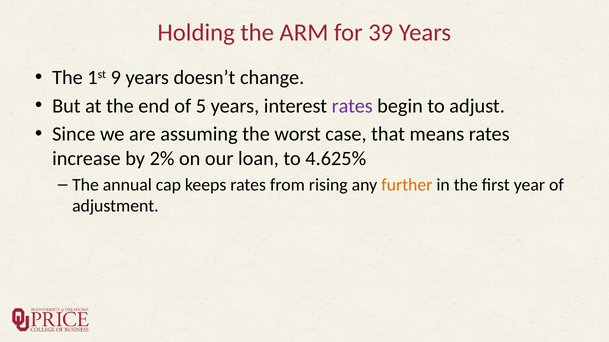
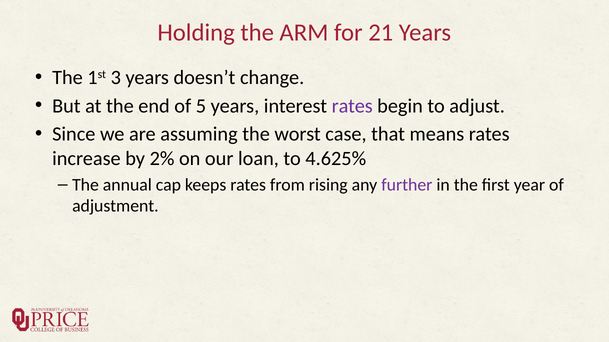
39: 39 -> 21 (381, 33)
9: 9 -> 3 (116, 78)
further colour: orange -> purple (407, 185)
